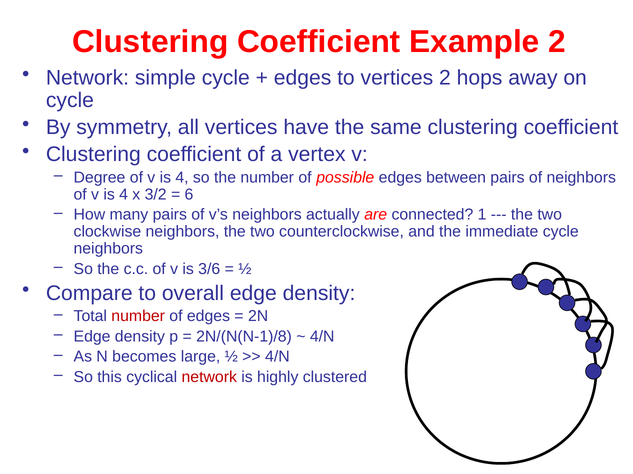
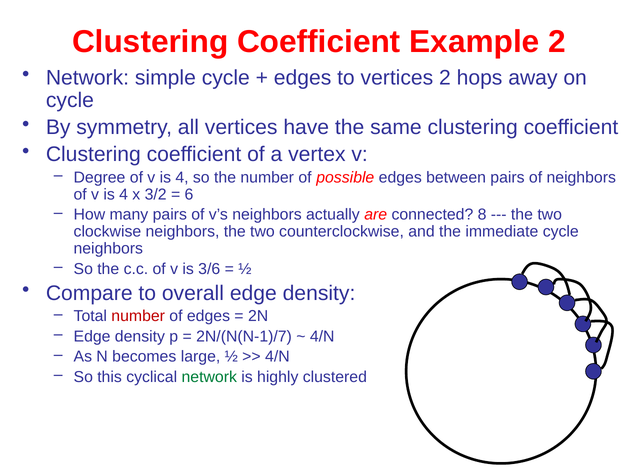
1: 1 -> 8 (482, 215)
2N/(N(N-1)/8: 2N/(N(N-1)/8 -> 2N/(N(N-1)/7 (244, 337)
network colour: red -> green (209, 377)
